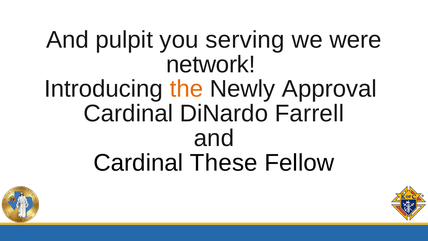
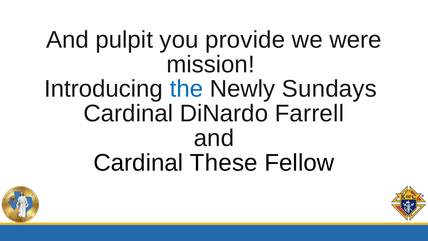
serving: serving -> provide (245, 40)
network: network -> mission (211, 64)
the colour: orange -> blue (186, 89)
Approval: Approval -> Sundays (329, 89)
